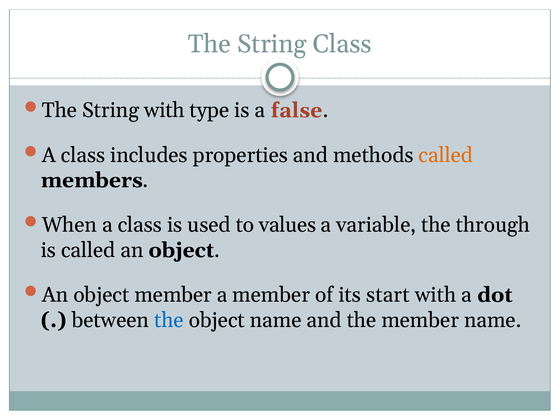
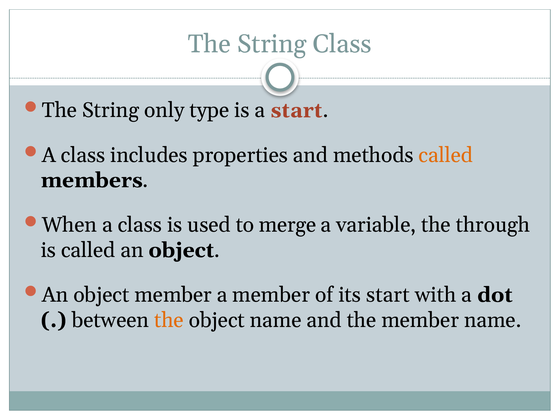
String with: with -> only (164, 110)
a false: false -> start (296, 110)
values: values -> merge (288, 225)
the colour: blue -> orange (169, 320)
